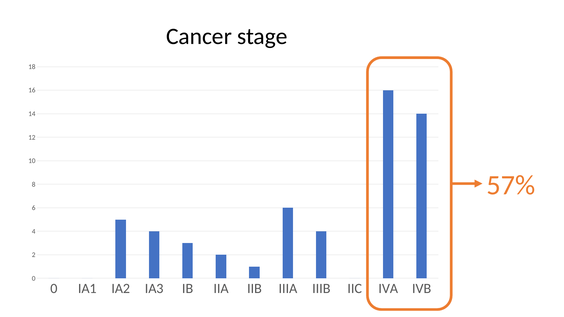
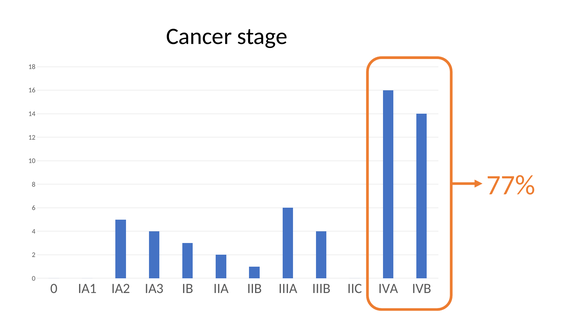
57%: 57% -> 77% (511, 185)
